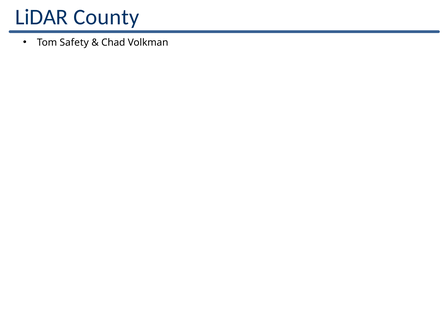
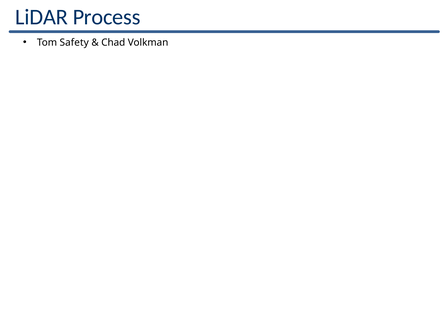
County: County -> Process (107, 17)
